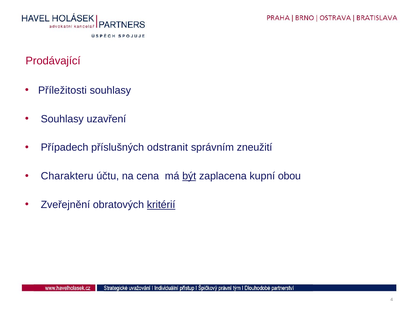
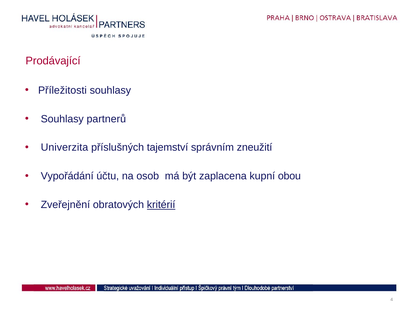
uzavření: uzavření -> partnerů (106, 119)
Případech: Případech -> Univerzita (65, 147)
odstranit: odstranit -> tajemství (168, 147)
Charakteru: Charakteru -> Vypořádání (67, 176)
cena: cena -> osob (148, 176)
být underline: present -> none (189, 176)
